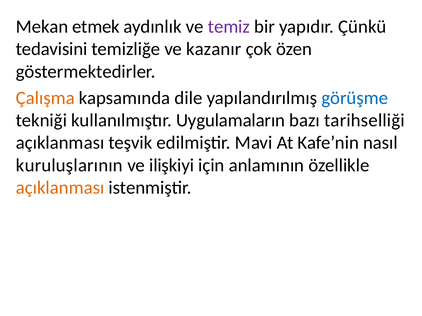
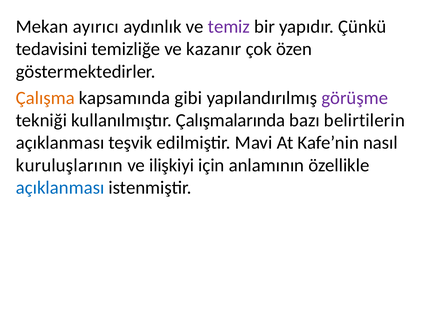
etmek: etmek -> ayırıcı (96, 27)
dile: dile -> gibi (188, 98)
görüşme colour: blue -> purple (355, 98)
Uygulamaların: Uygulamaların -> Çalışmalarında (231, 121)
tarihselliği: tarihselliği -> belirtilerin (364, 121)
açıklanması colour: orange -> blue (60, 188)
